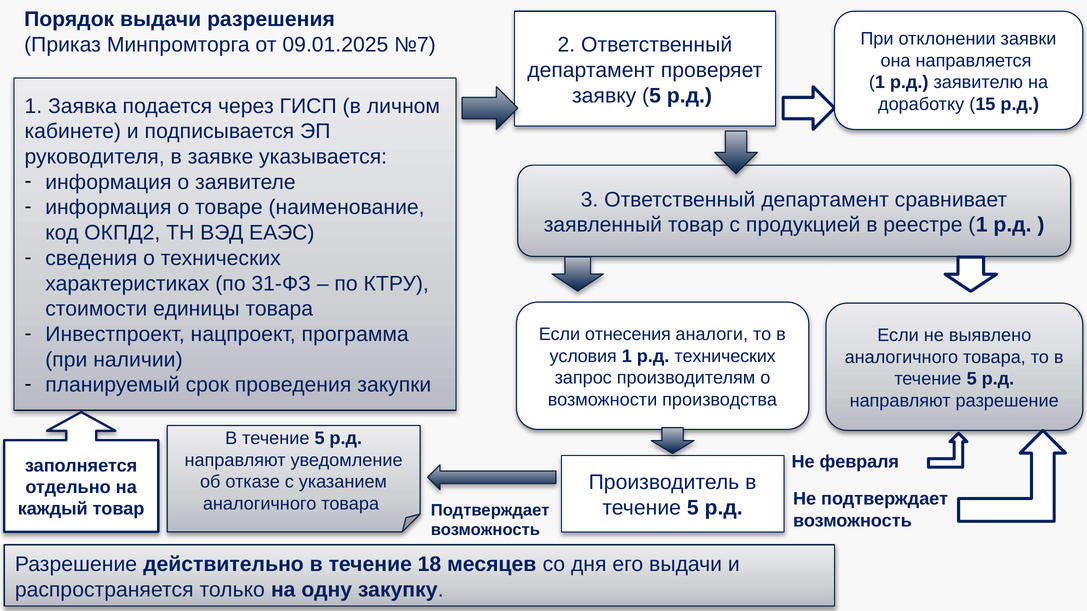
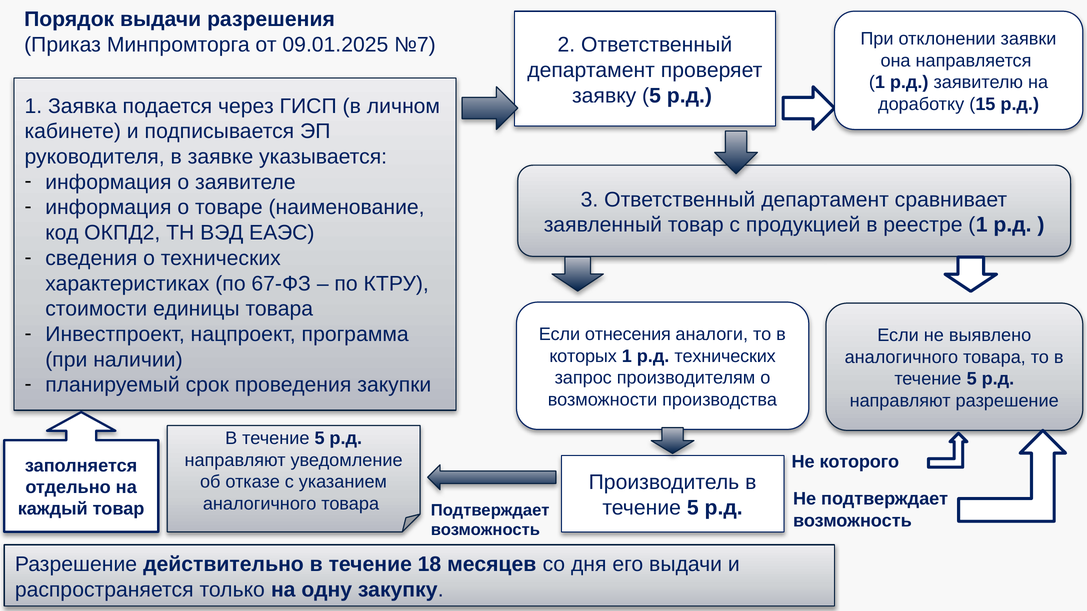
31-ФЗ: 31-ФЗ -> 67-ФЗ (281, 284)
условия: условия -> которых (583, 356)
февраля: февраля -> которого (859, 462)
